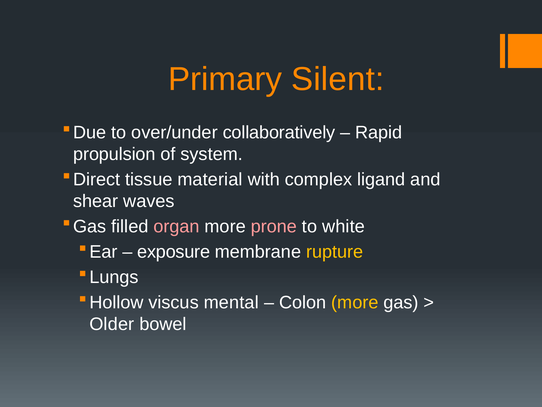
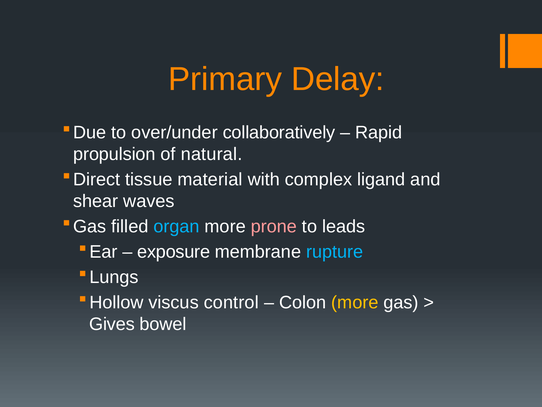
Silent: Silent -> Delay (338, 79)
system: system -> natural (212, 154)
organ colour: pink -> light blue (177, 226)
white: white -> leads (344, 226)
rupture colour: yellow -> light blue (335, 251)
mental: mental -> control (231, 302)
Older: Older -> Gives (112, 324)
